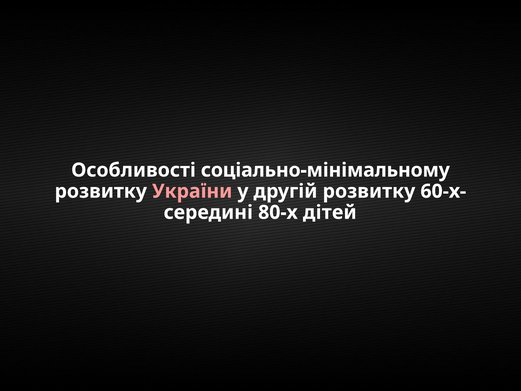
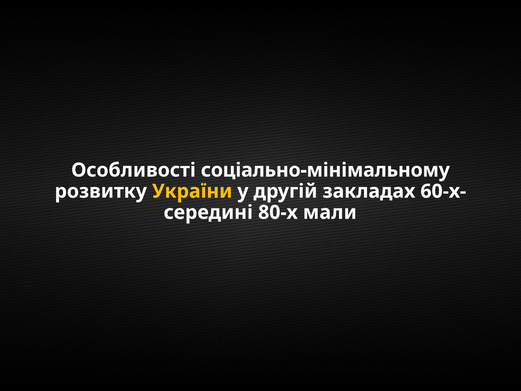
України colour: pink -> yellow (192, 191)
другій розвитку: розвитку -> закладах (369, 191)
дітей: дітей -> мали (330, 212)
